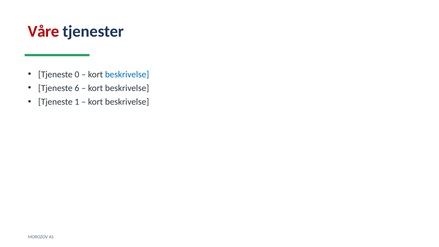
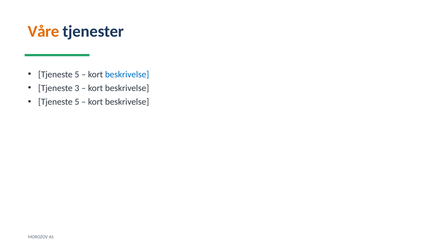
Våre colour: red -> orange (43, 31)
0: 0 -> 5 (77, 74)
6: 6 -> 3 (77, 88)
1: 1 -> 5 (77, 102)
